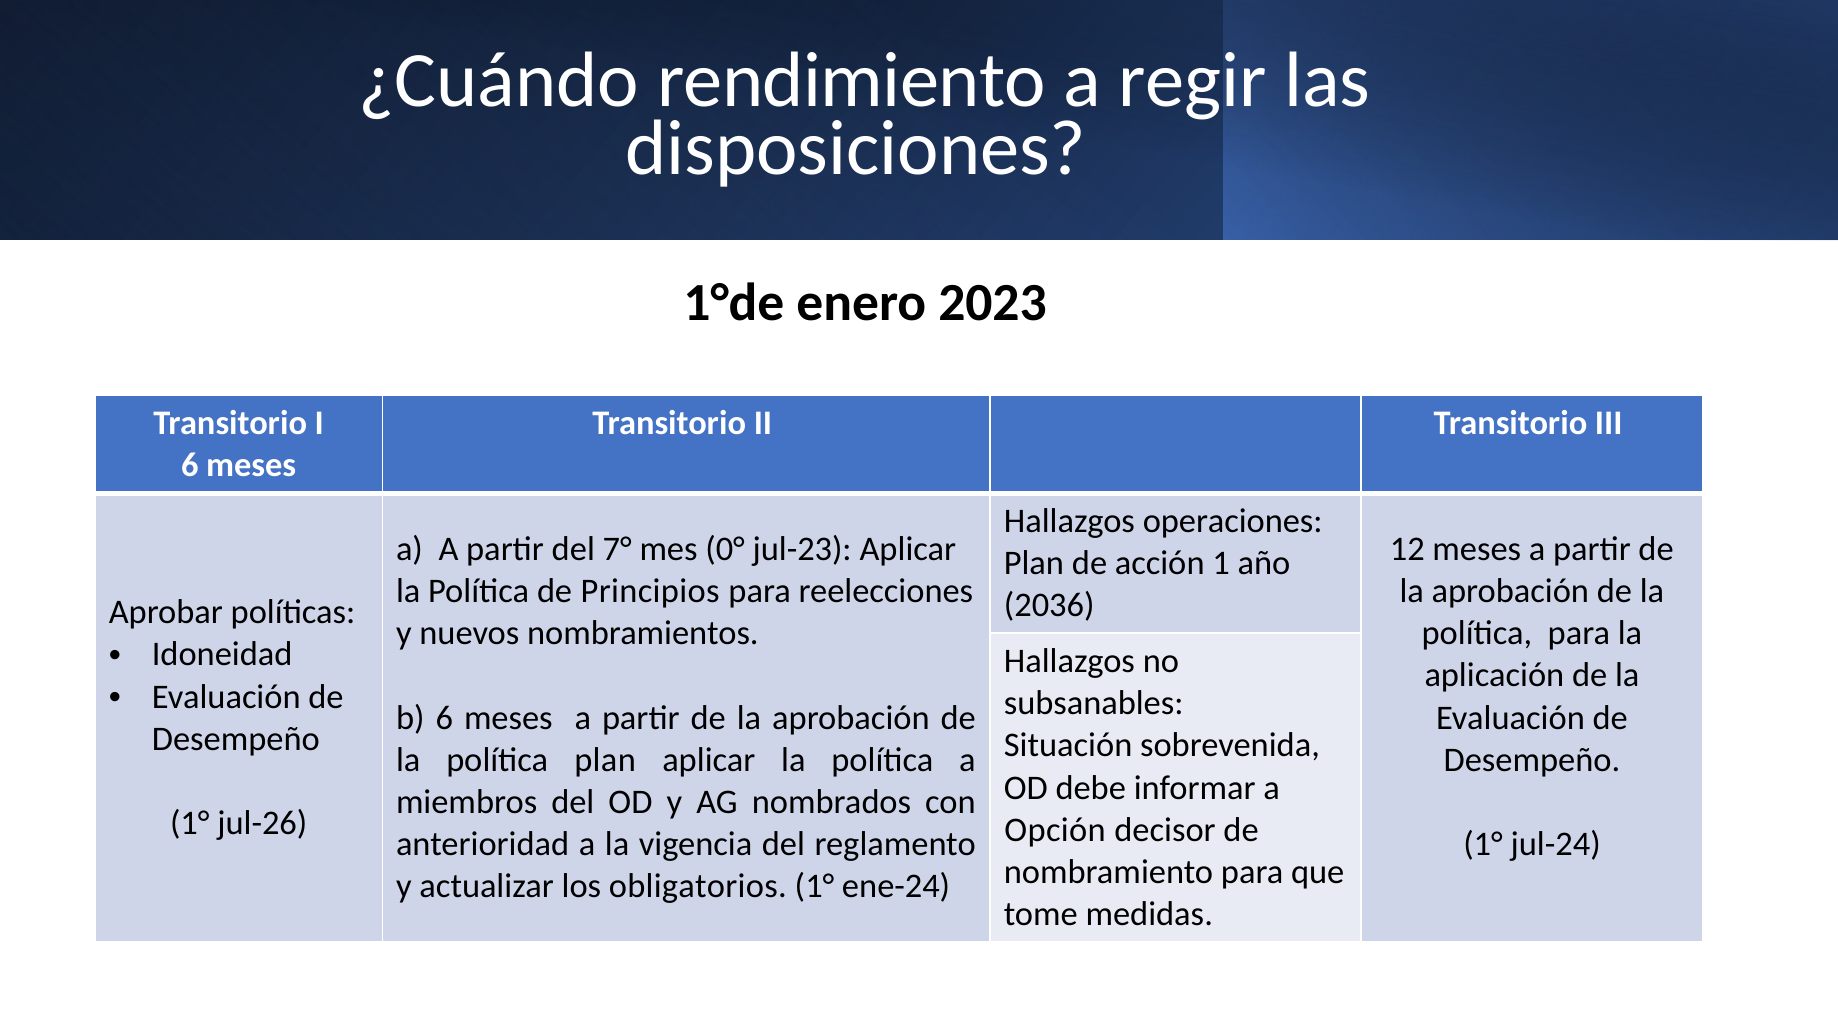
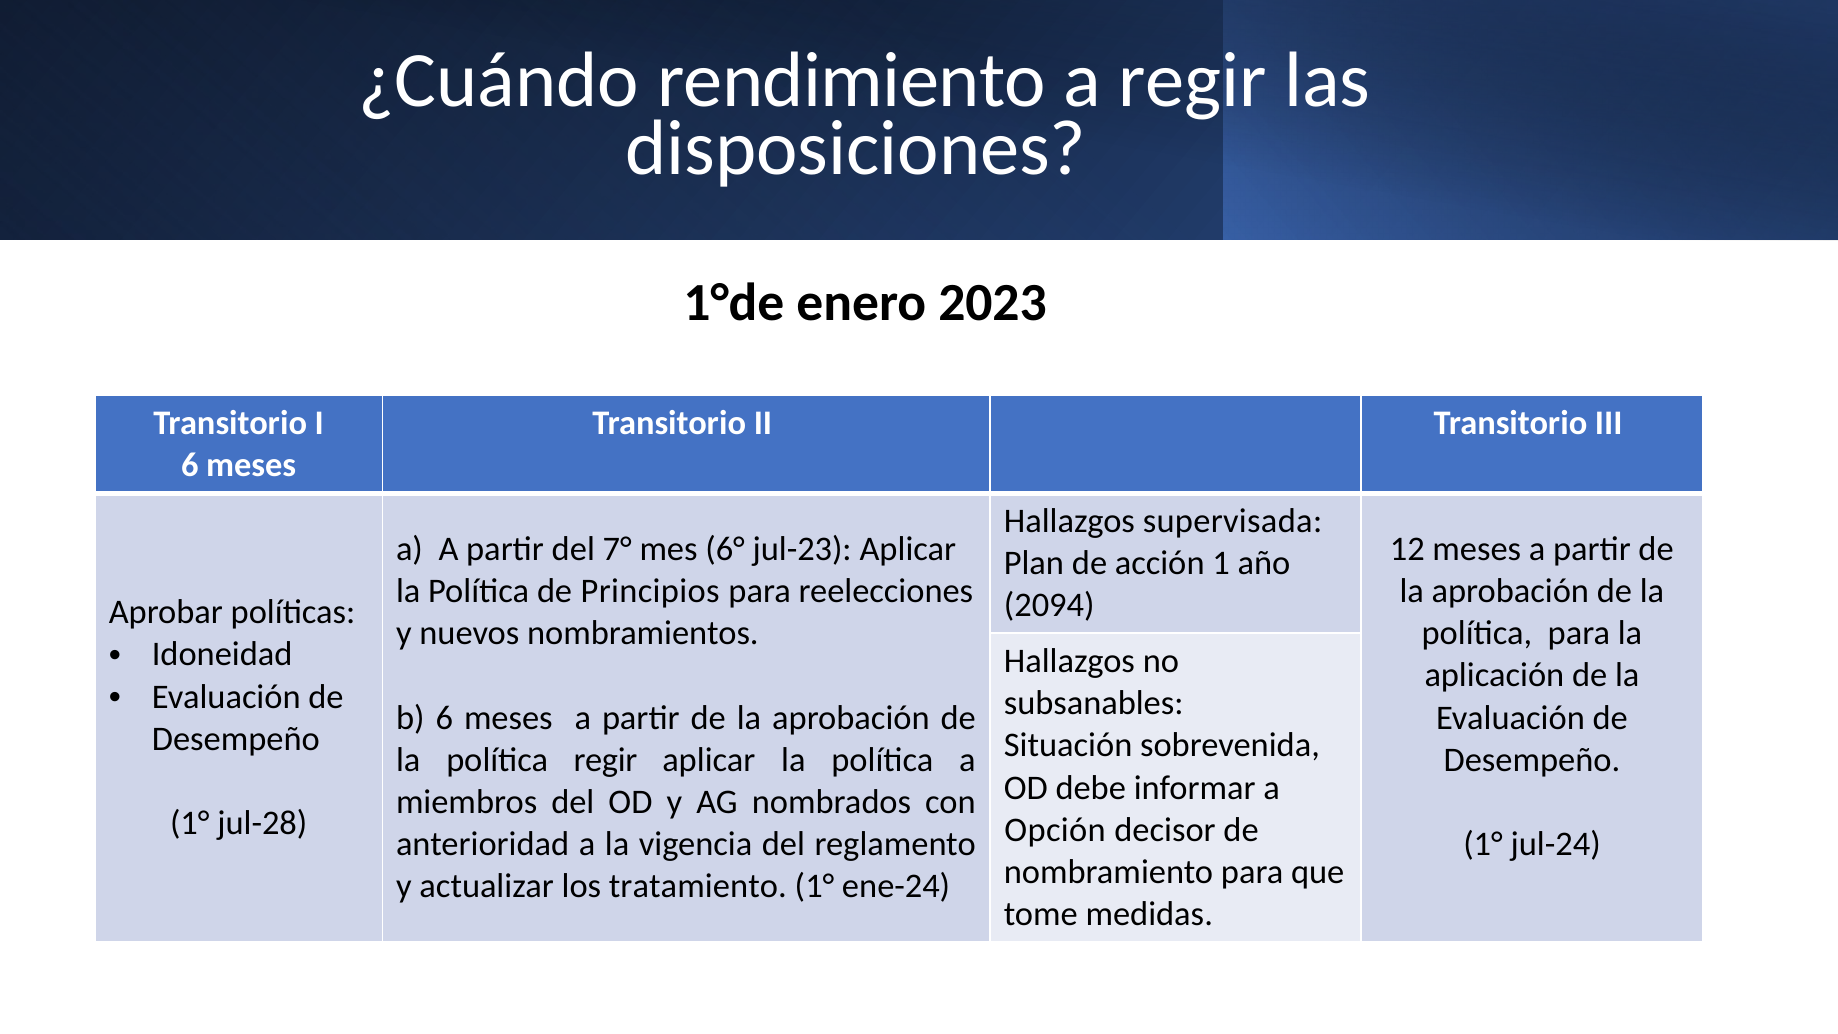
operaciones: operaciones -> supervisada (1233, 521)
0°: 0° -> 6° (725, 549)
2036: 2036 -> 2094 (1049, 605)
política plan: plan -> regir (605, 760)
jul-26: jul-26 -> jul-28 (262, 823)
obligatorios: obligatorios -> tratamiento (698, 886)
